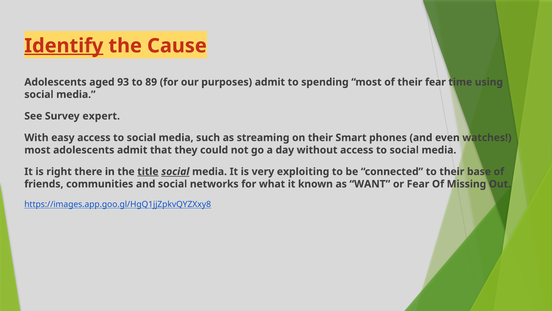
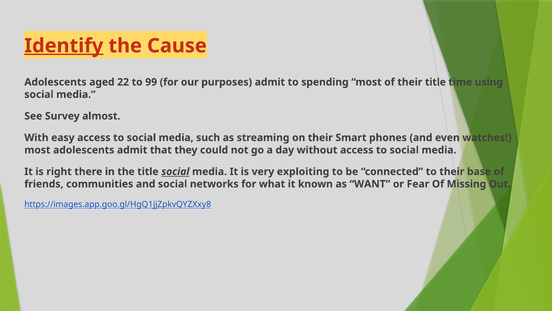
93: 93 -> 22 (123, 82)
89: 89 -> 99 (151, 82)
their fear: fear -> title (435, 82)
expert: expert -> almost (101, 116)
title underline: present -> none (148, 171)
